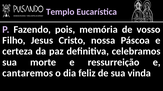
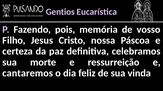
Templo: Templo -> Gentios (60, 12)
